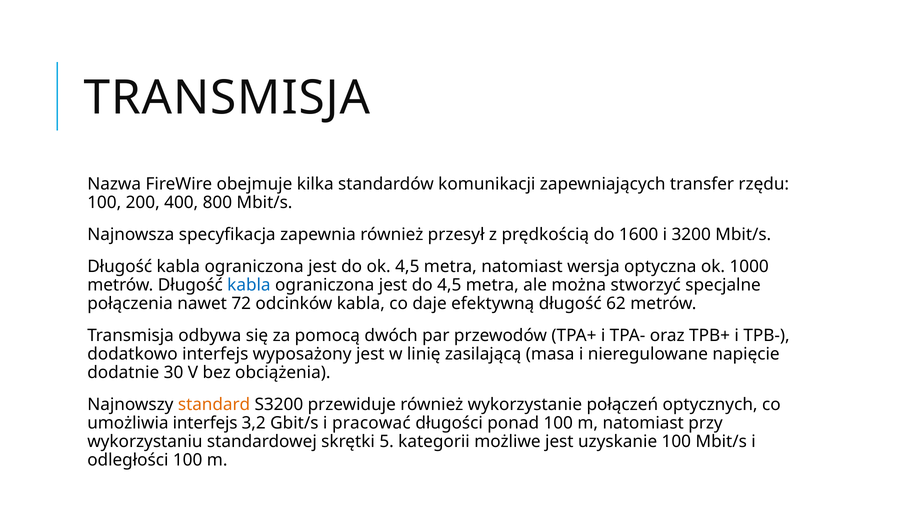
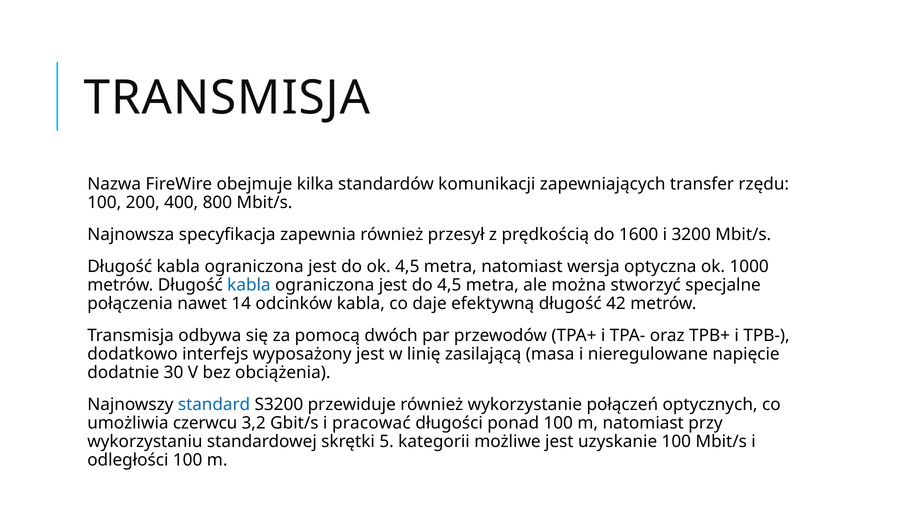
72: 72 -> 14 (241, 304)
62: 62 -> 42 (616, 304)
standard colour: orange -> blue (214, 405)
umożliwia interfejs: interfejs -> czerwcu (205, 423)
